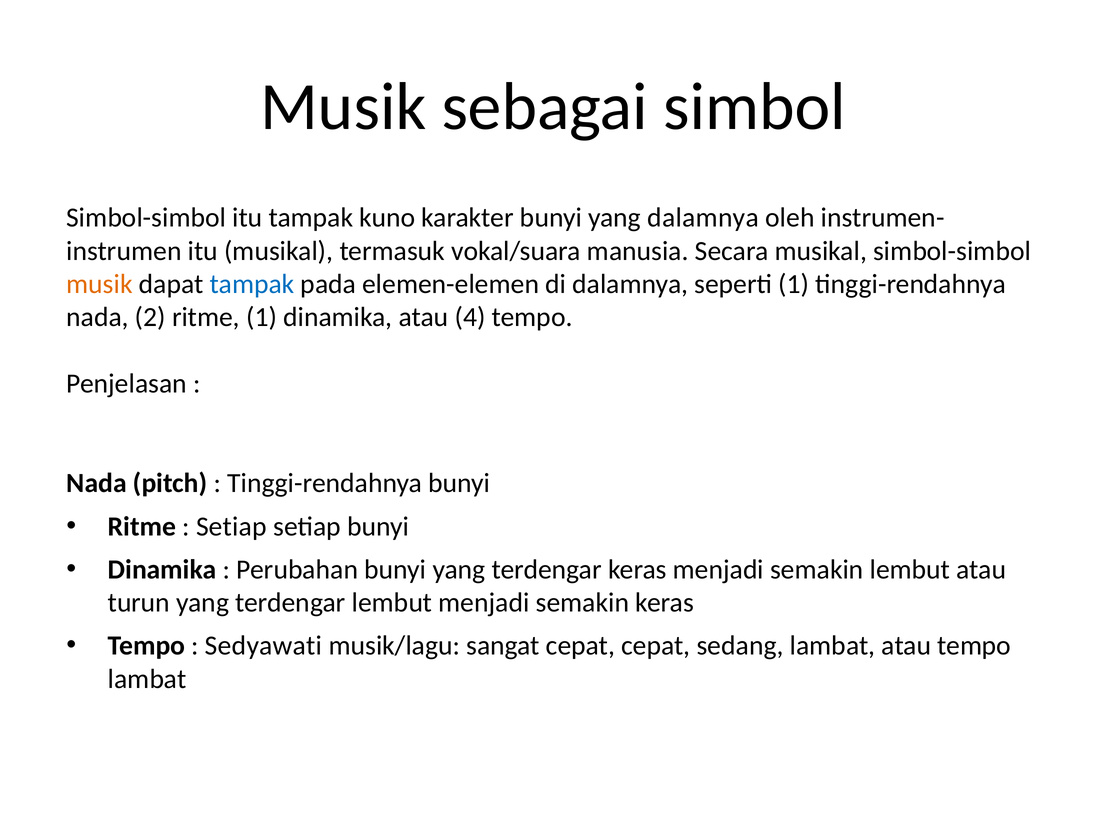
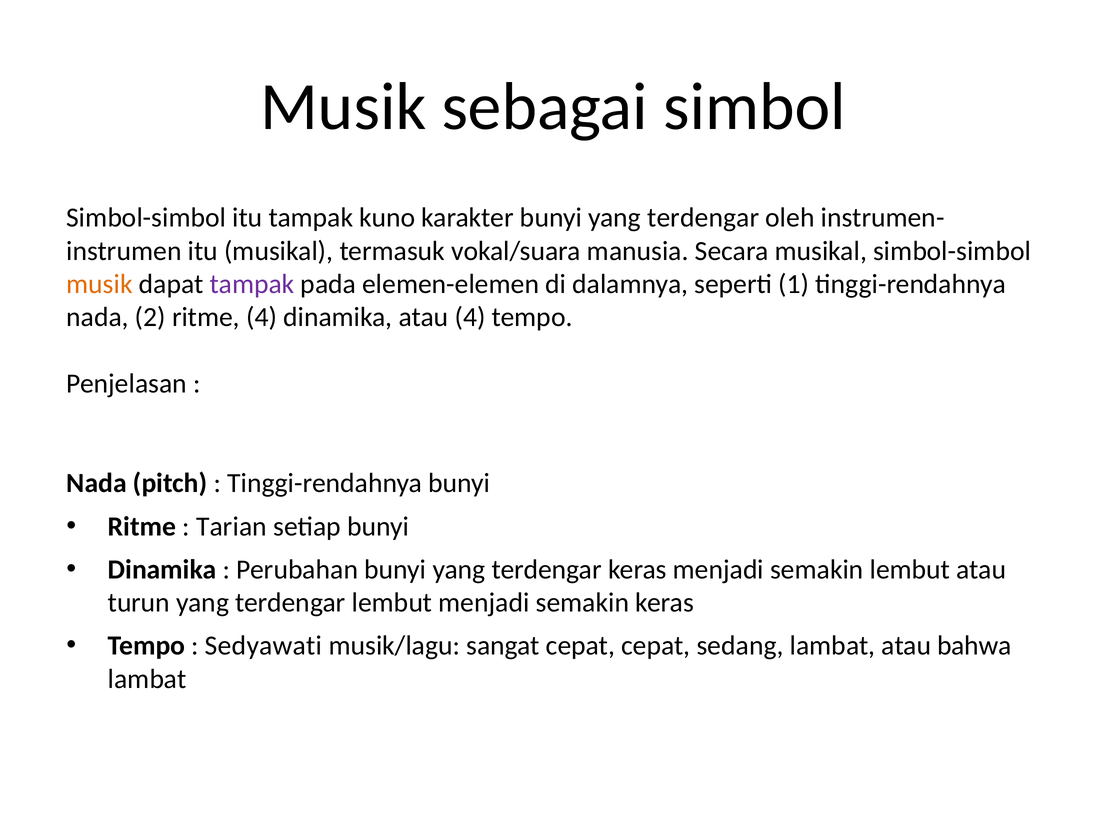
karakter bunyi yang dalamnya: dalamnya -> terdengar (703, 218)
tampak colour: blue -> purple (252, 284)
ritme 1: 1 -> 4 (262, 317)
Setiap: Setiap -> Tarian (232, 527)
atau tempo: tempo -> bahwa (974, 646)
